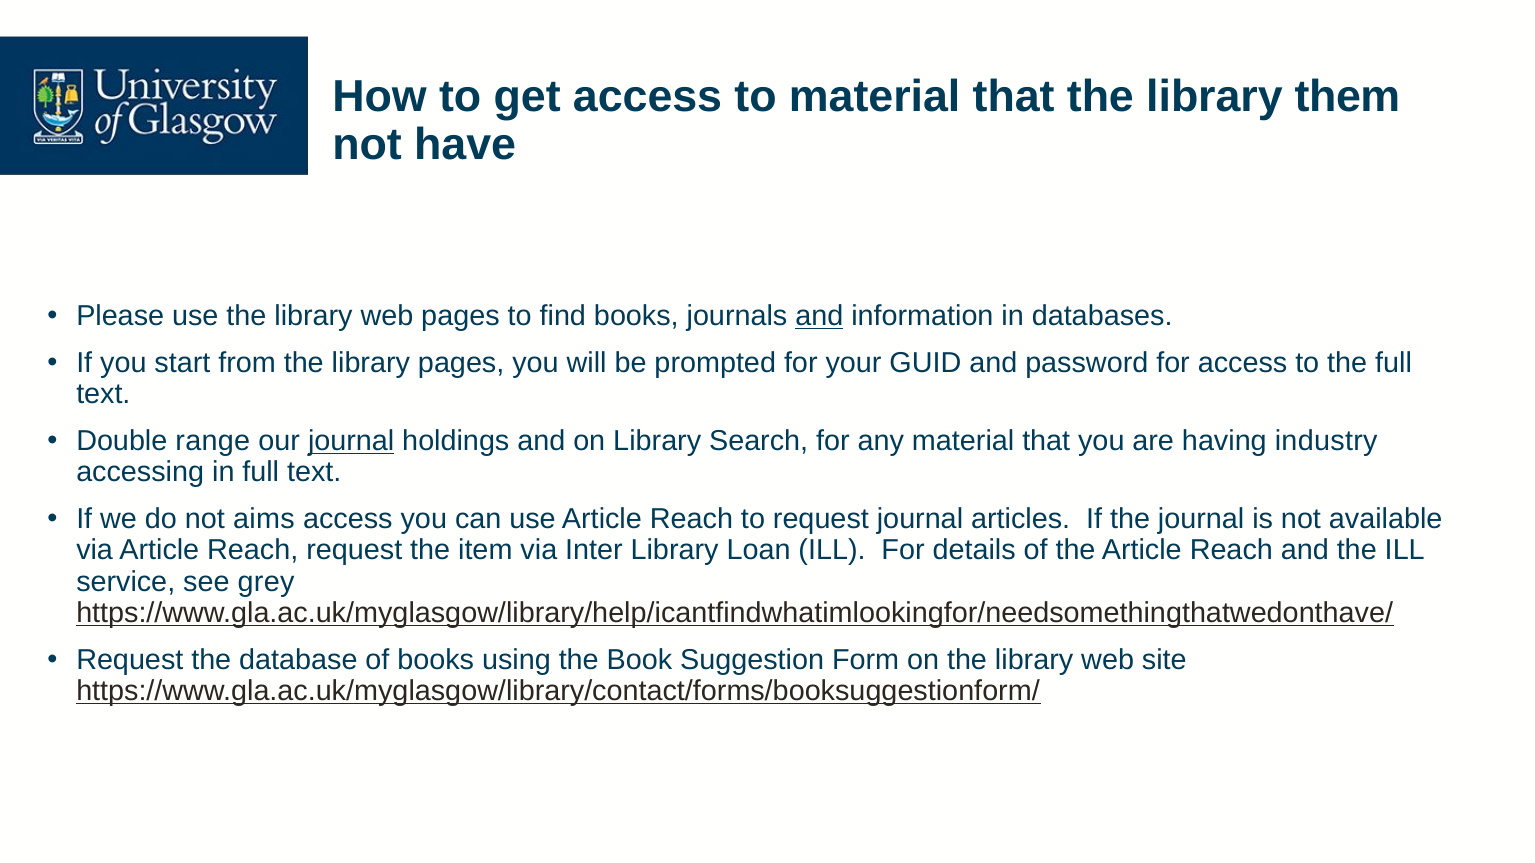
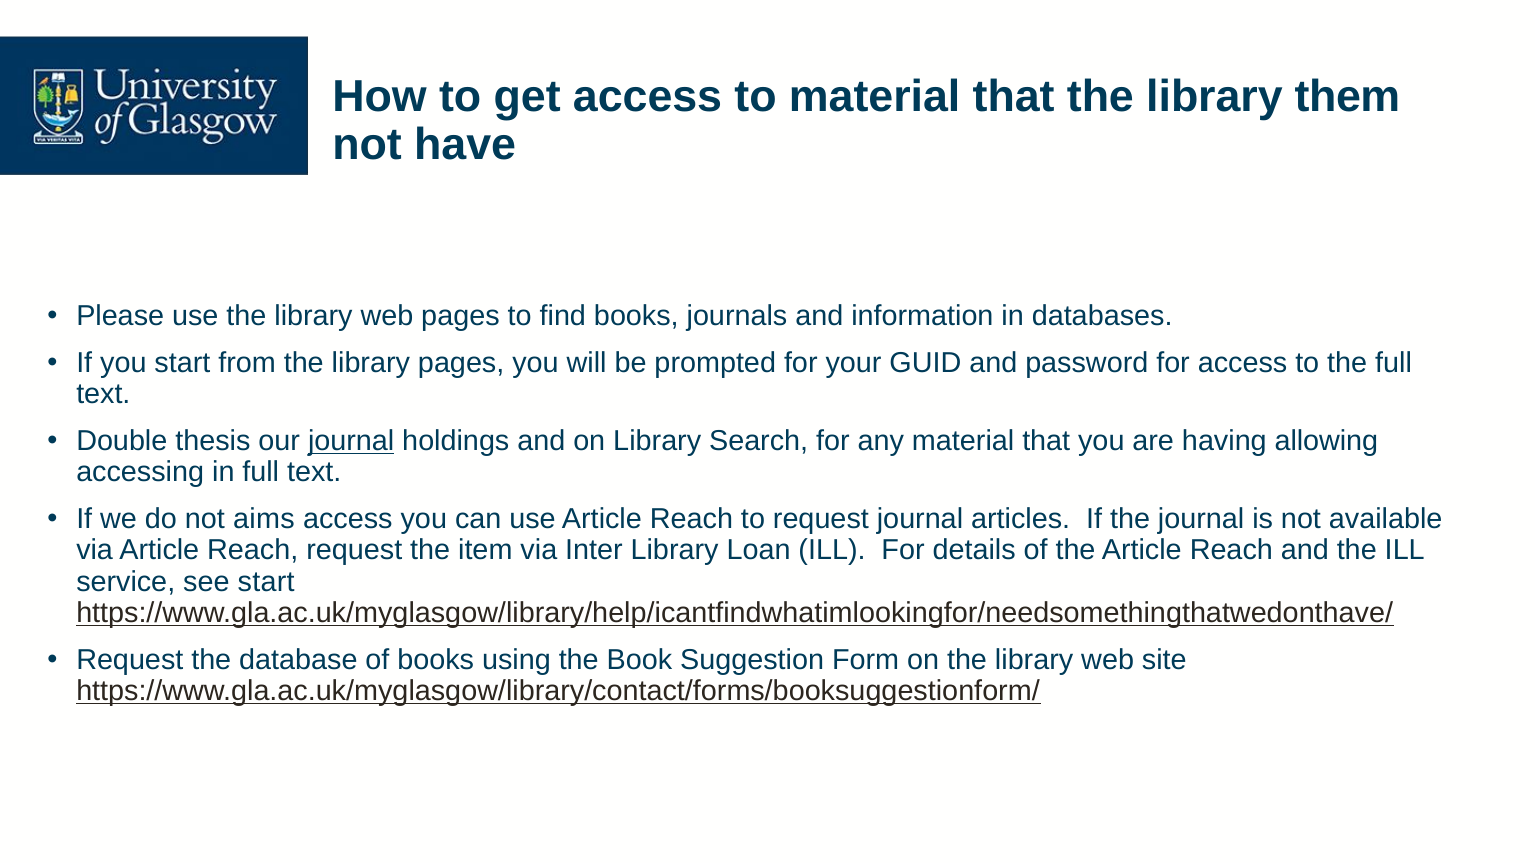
and underline: present -> none (819, 316)
range: range -> thesis (213, 441)
industry: industry -> allowing (1326, 441)
see grey: grey -> start (266, 582)
